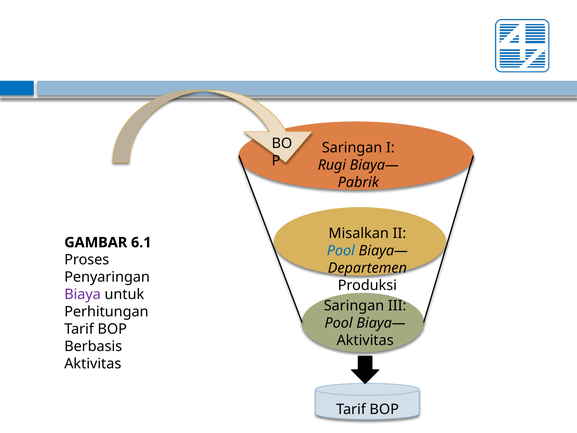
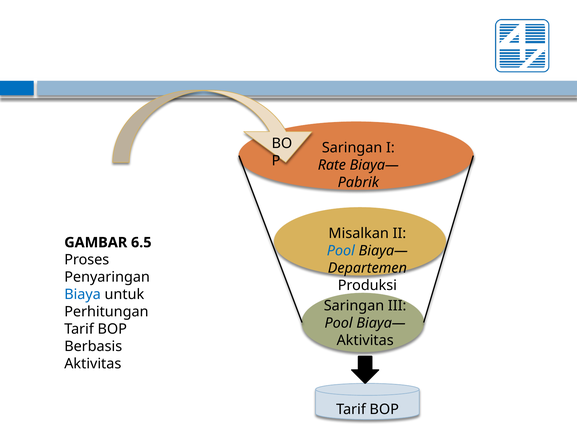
Rugi: Rugi -> Rate (332, 165)
6.1: 6.1 -> 6.5 (141, 242)
Biaya colour: purple -> blue (83, 294)
